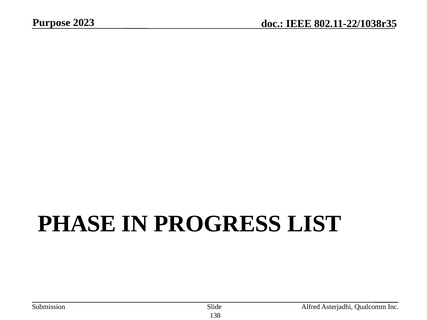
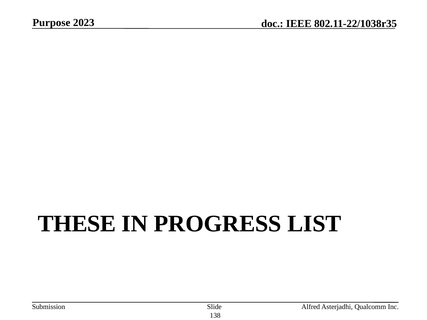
PHASE: PHASE -> THESE (77, 224)
